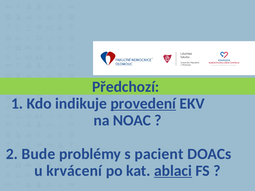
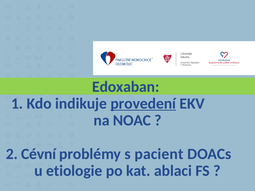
Předchozí: Předchozí -> Edoxaban (126, 87)
Bude: Bude -> Cévní (39, 154)
krvácení: krvácení -> etiologie (74, 171)
ablaci underline: present -> none (173, 171)
